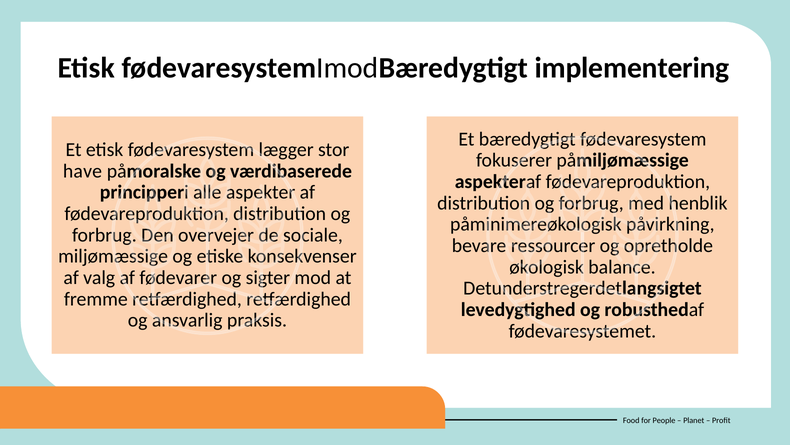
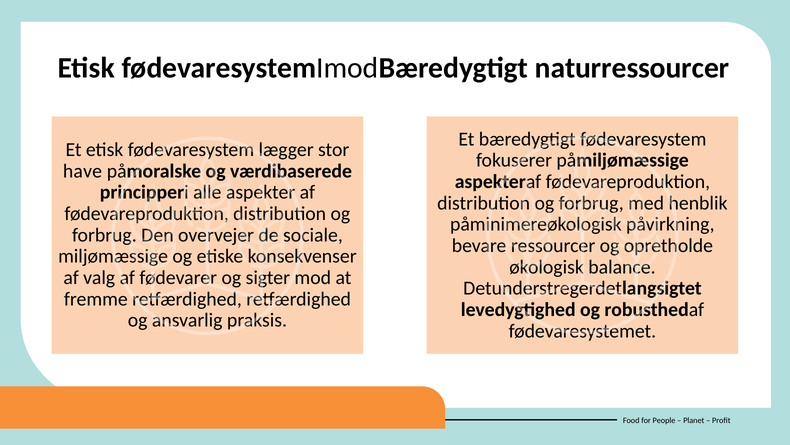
implementering: implementering -> naturressourcer (632, 68)
